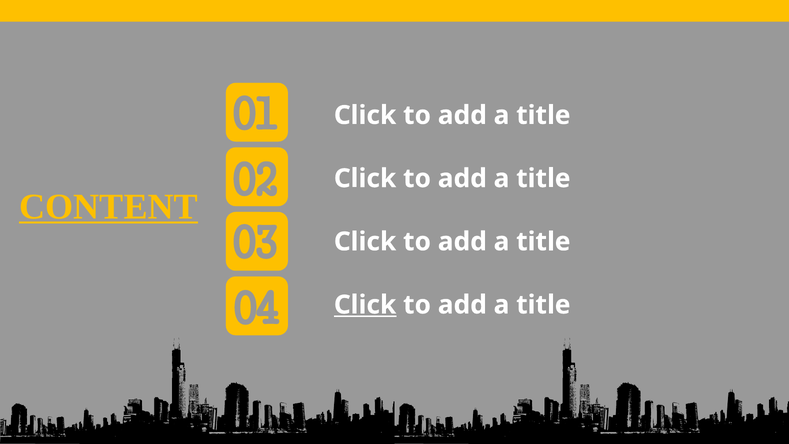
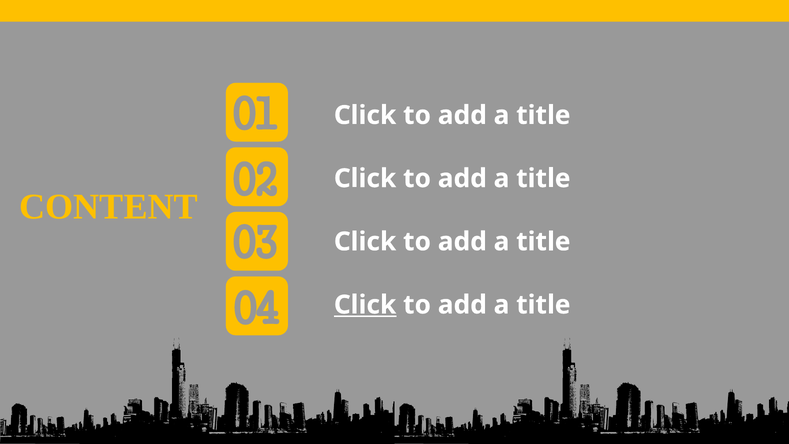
CONTENT underline: present -> none (108, 207)
